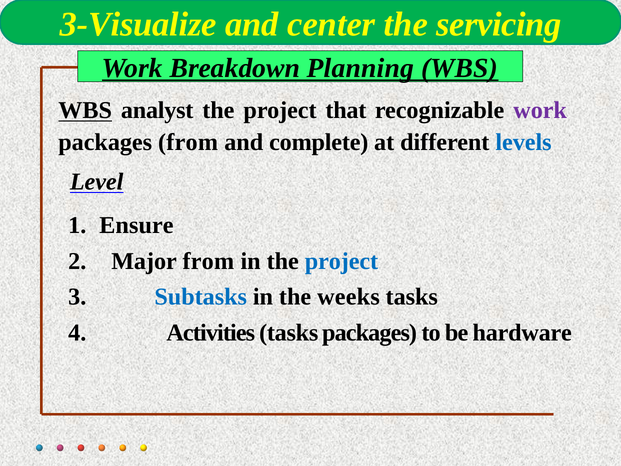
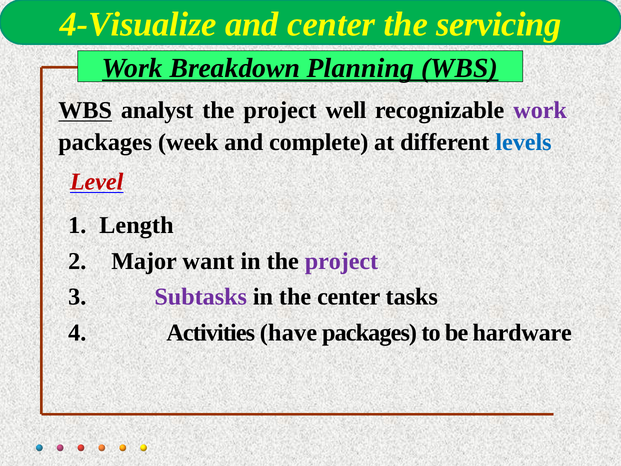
3-Visualize: 3-Visualize -> 4-Visualize (138, 24)
that: that -> well (346, 110)
packages from: from -> week (188, 142)
Level colour: black -> red (97, 182)
Ensure: Ensure -> Length (136, 225)
Major from: from -> want (208, 261)
project colour: blue -> purple (341, 261)
Subtasks colour: blue -> purple (201, 297)
the weeks: weeks -> center (349, 297)
Activities tasks: tasks -> have (288, 332)
